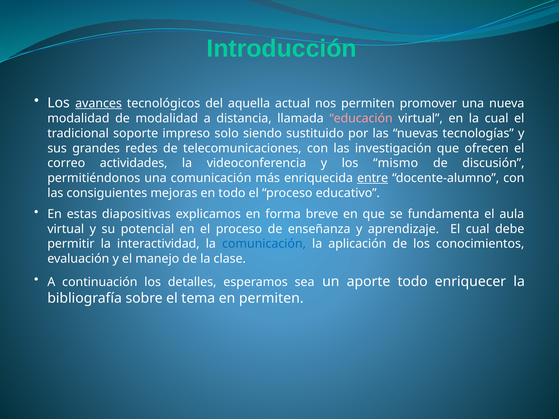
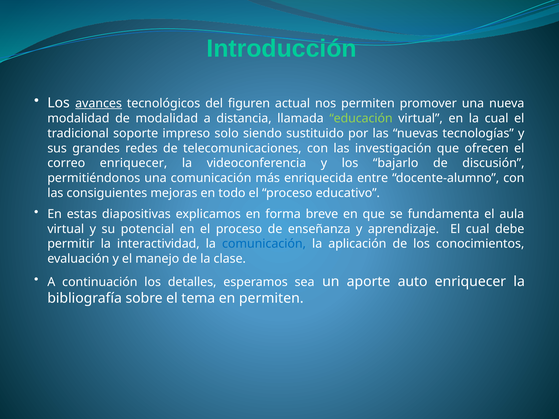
aquella: aquella -> figuren (249, 103)
educación colour: pink -> light green (361, 119)
correo actividades: actividades -> enriquecer (134, 163)
mismo: mismo -> bajarlo (396, 163)
entre underline: present -> none (373, 178)
aporte todo: todo -> auto (413, 282)
